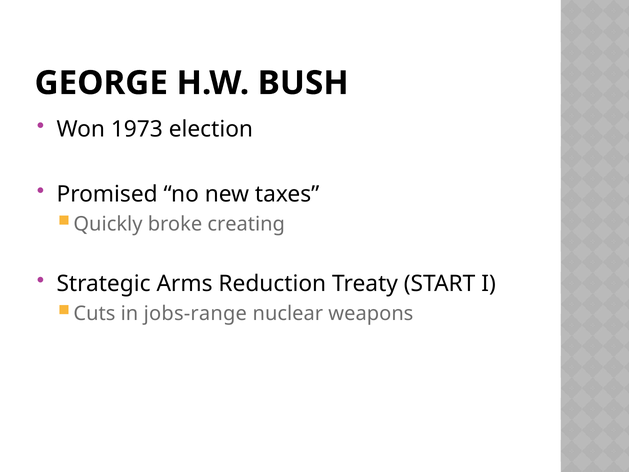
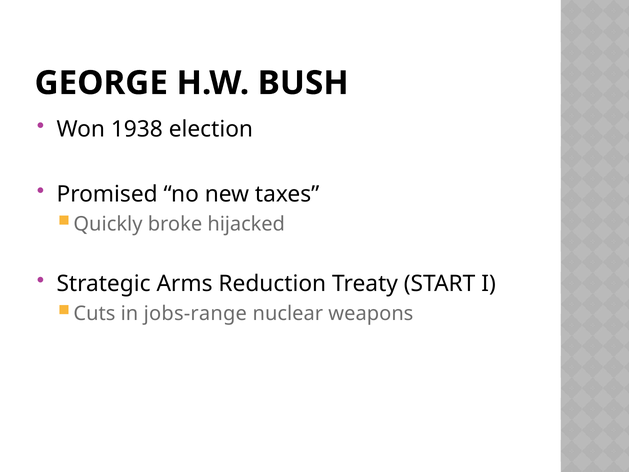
1973: 1973 -> 1938 (137, 129)
creating: creating -> hijacked (246, 224)
